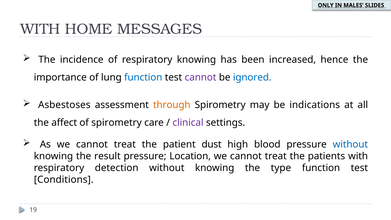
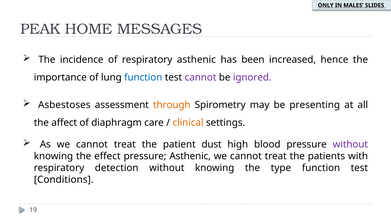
WITH: WITH -> PEAK (40, 29)
respiratory knowing: knowing -> asthenic (196, 60)
ignored colour: blue -> purple (252, 77)
indications: indications -> presenting (315, 105)
of spirometry: spirometry -> diaphragm (117, 123)
clinical colour: purple -> orange (188, 123)
without colour: blue -> purple (350, 144)
result: result -> effect (107, 156)
pressure Location: Location -> Asthenic (190, 156)
